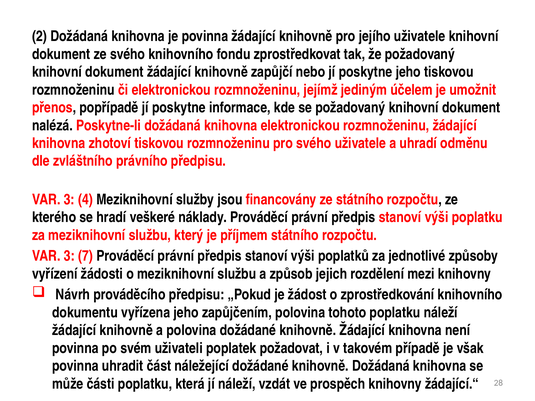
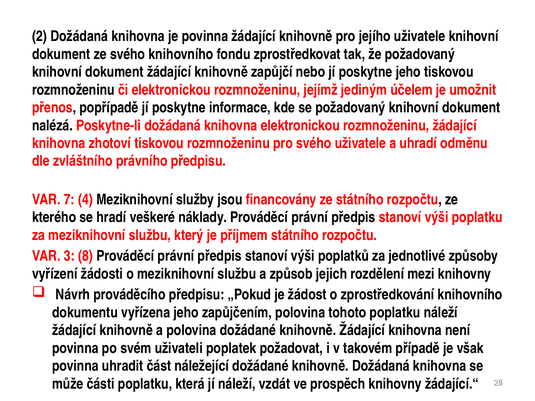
3: 3 -> 7 (69, 200)
7: 7 -> 8 (86, 256)
